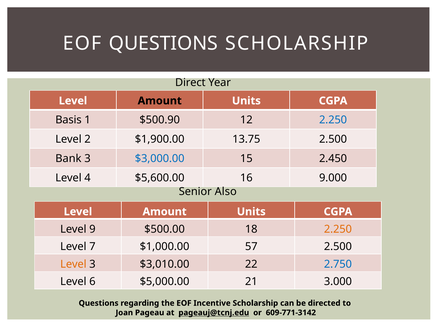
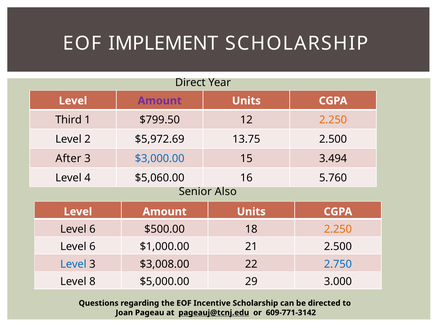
EOF QUESTIONS: QUESTIONS -> IMPLEMENT (163, 44)
Amount colour: black -> purple (160, 101)
Basis: Basis -> Third (69, 120)
$500.90: $500.90 -> $799.50 (160, 120)
2.250 colour: blue -> orange (333, 120)
$1,900.00: $1,900.00 -> $5,972.69 (160, 140)
Bank: Bank -> After (68, 159)
2.450: 2.450 -> 3.494 (333, 159)
$5,600.00: $5,600.00 -> $5,060.00 (160, 178)
9.000: 9.000 -> 5.760 (333, 178)
9: 9 -> 6 (92, 230)
7: 7 -> 6 (92, 247)
57: 57 -> 21 (251, 247)
Level colour: orange -> blue (73, 265)
$3,010.00: $3,010.00 -> $3,008.00 (165, 265)
6: 6 -> 8 (92, 282)
21: 21 -> 29 (251, 282)
